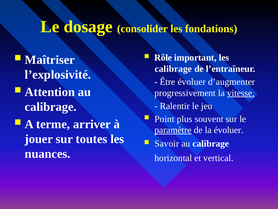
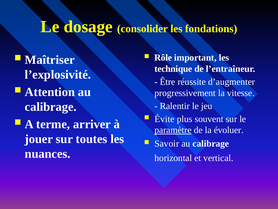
calibrage: calibrage -> technique (173, 69)
Être évoluer: évoluer -> réussite (192, 82)
vitesse underline: present -> none (241, 93)
Point: Point -> Évite (165, 119)
